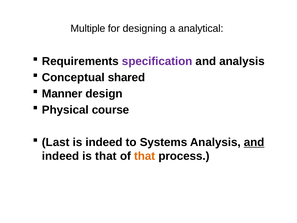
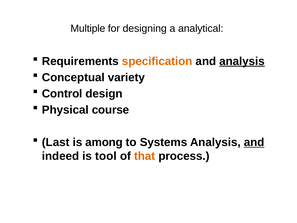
specification colour: purple -> orange (157, 61)
analysis underline: none -> present (242, 61)
shared: shared -> variety (126, 77)
Manner: Manner -> Control (62, 94)
is indeed: indeed -> among (104, 142)
is that: that -> tool (106, 156)
